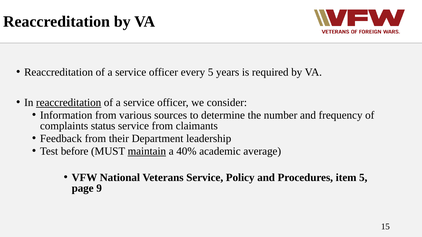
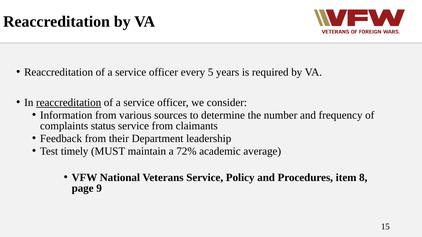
before: before -> timely (75, 151)
maintain underline: present -> none (147, 151)
40%: 40% -> 72% (186, 151)
item 5: 5 -> 8 (363, 178)
